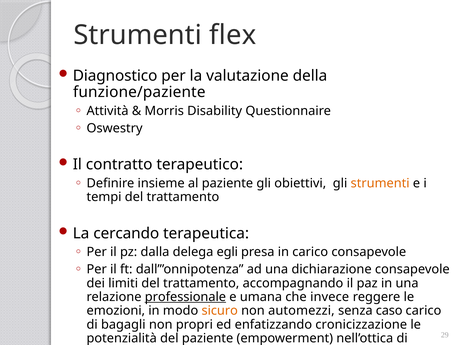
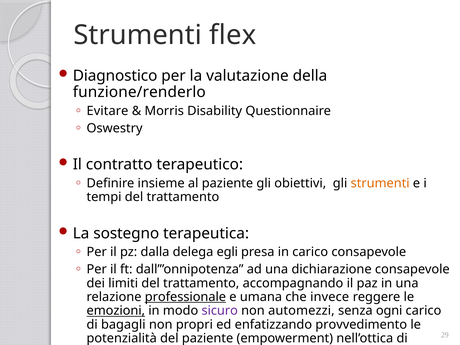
funzione/paziente: funzione/paziente -> funzione/renderlo (139, 92)
Attività: Attività -> Evitare (107, 111)
cercando: cercando -> sostegno (126, 233)
emozioni underline: none -> present (116, 311)
sicuro colour: orange -> purple (220, 311)
caso: caso -> ogni (389, 311)
cronicizzazione: cronicizzazione -> provvedimento (361, 325)
